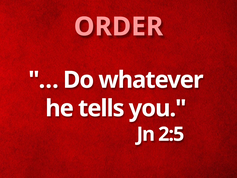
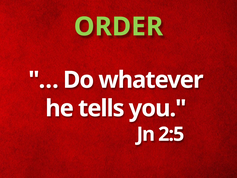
ORDER colour: pink -> light green (118, 27)
